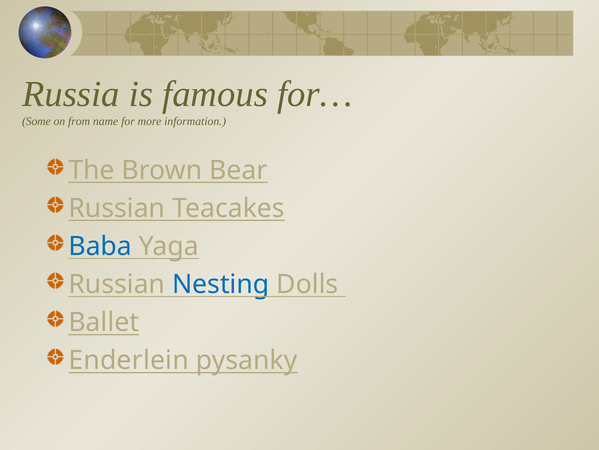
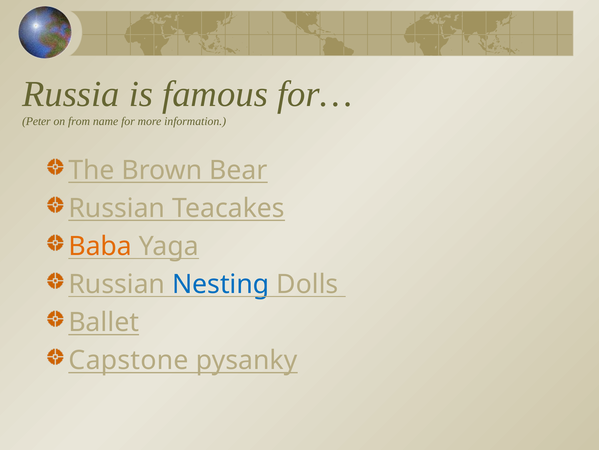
Some: Some -> Peter (36, 121)
Baba colour: blue -> orange (100, 246)
Enderlein: Enderlein -> Capstone (129, 360)
